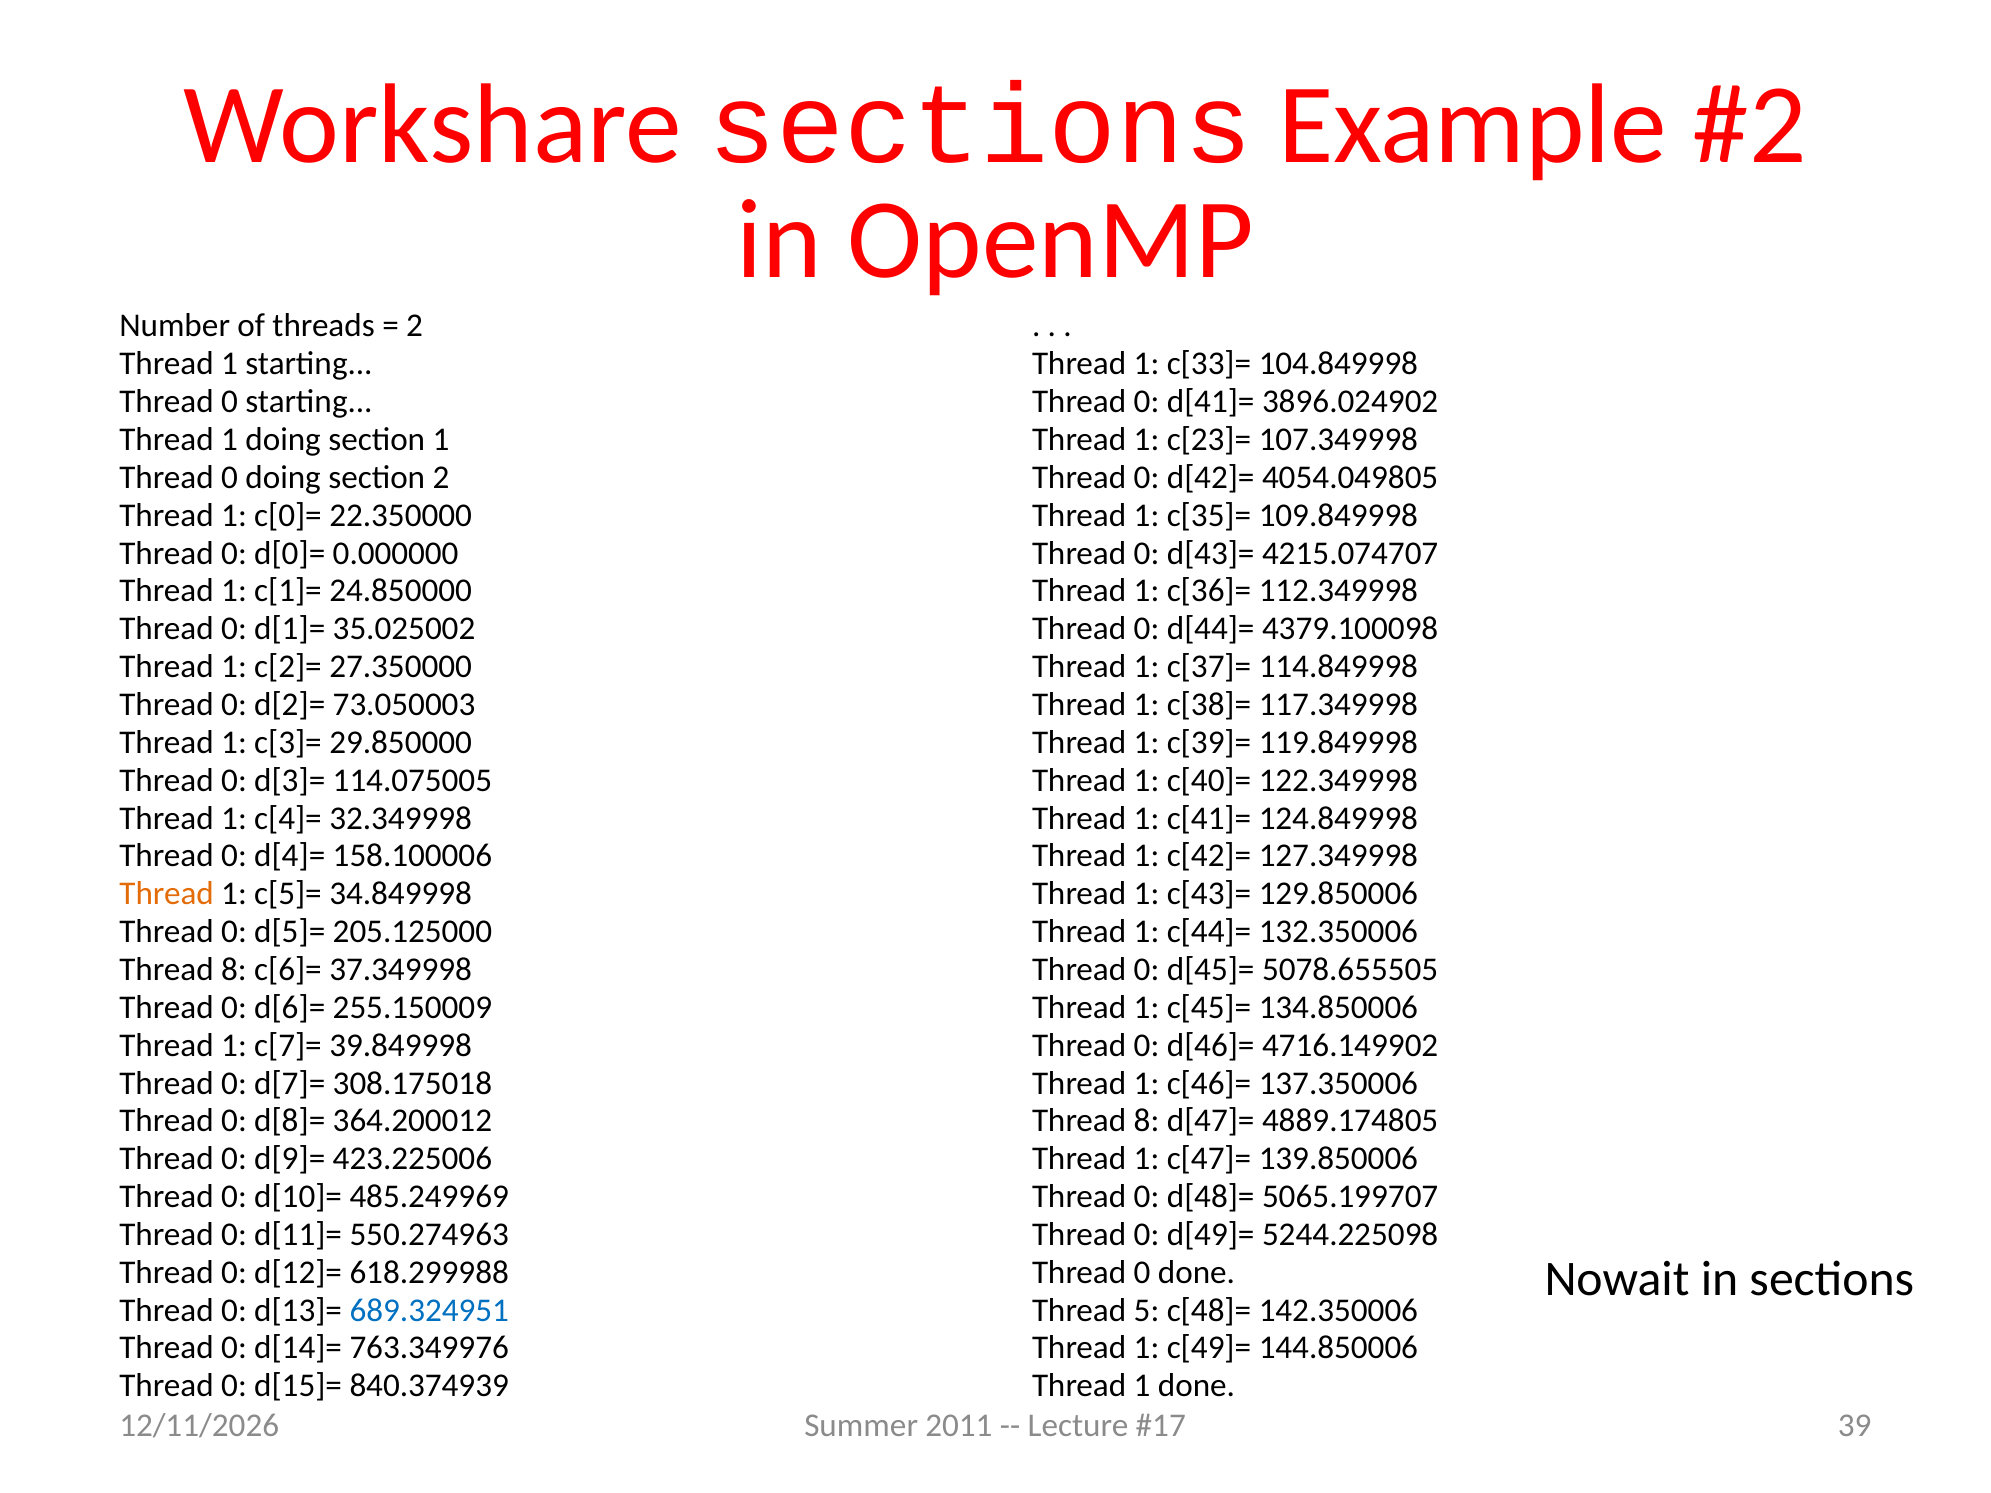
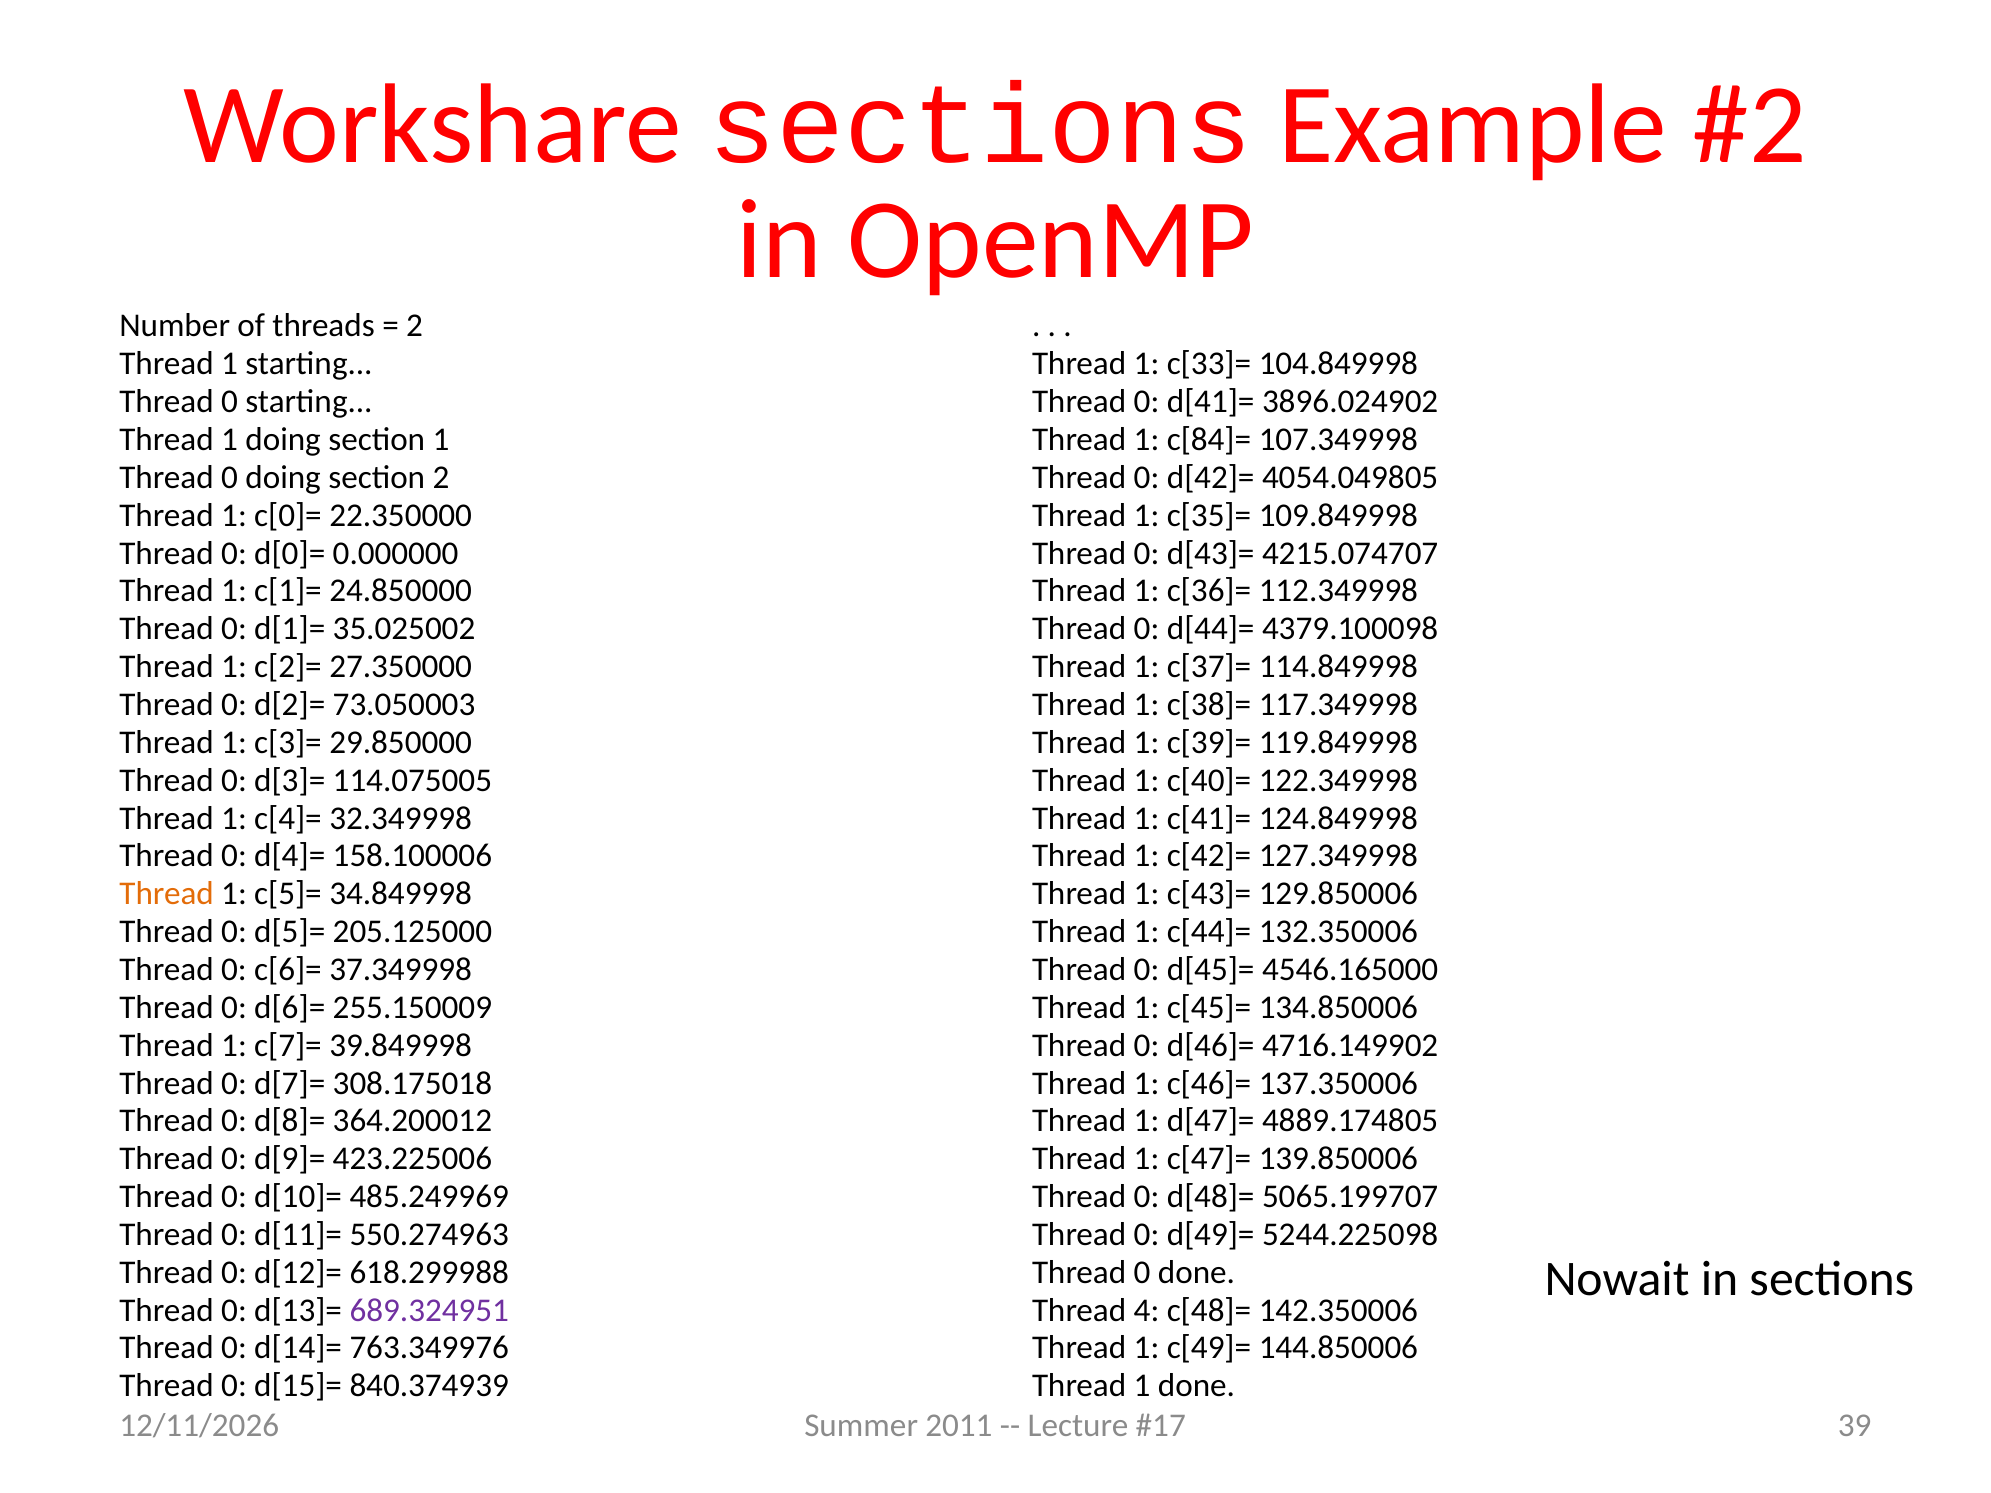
c[23]=: c[23]= -> c[84]= (1209, 440)
8: 8 -> 0 (234, 970)
5078.655505: 5078.655505 -> 4546.165000 (1350, 970)
8: 8 -> 1 (1147, 1121)
689.324951 colour: blue -> purple (429, 1310)
5: 5 -> 4 (1147, 1310)
